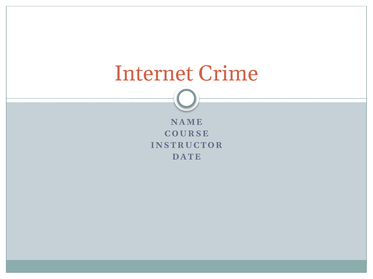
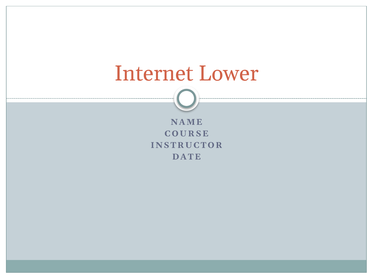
Crime: Crime -> Lower (229, 74)
